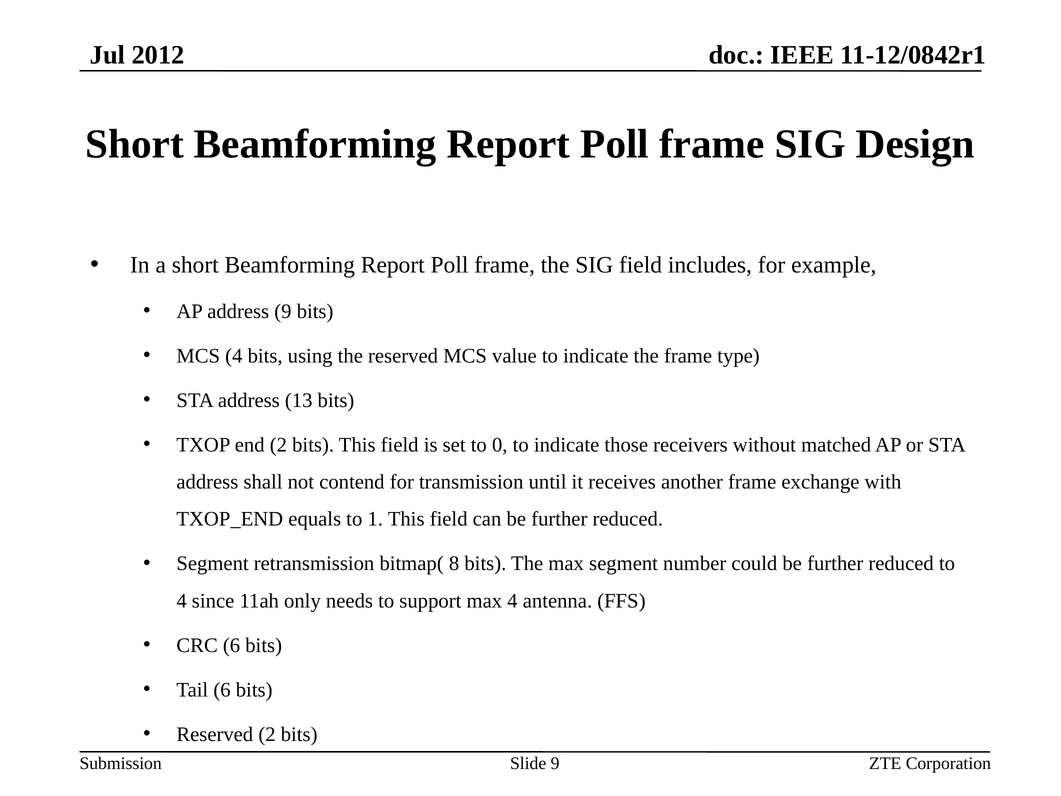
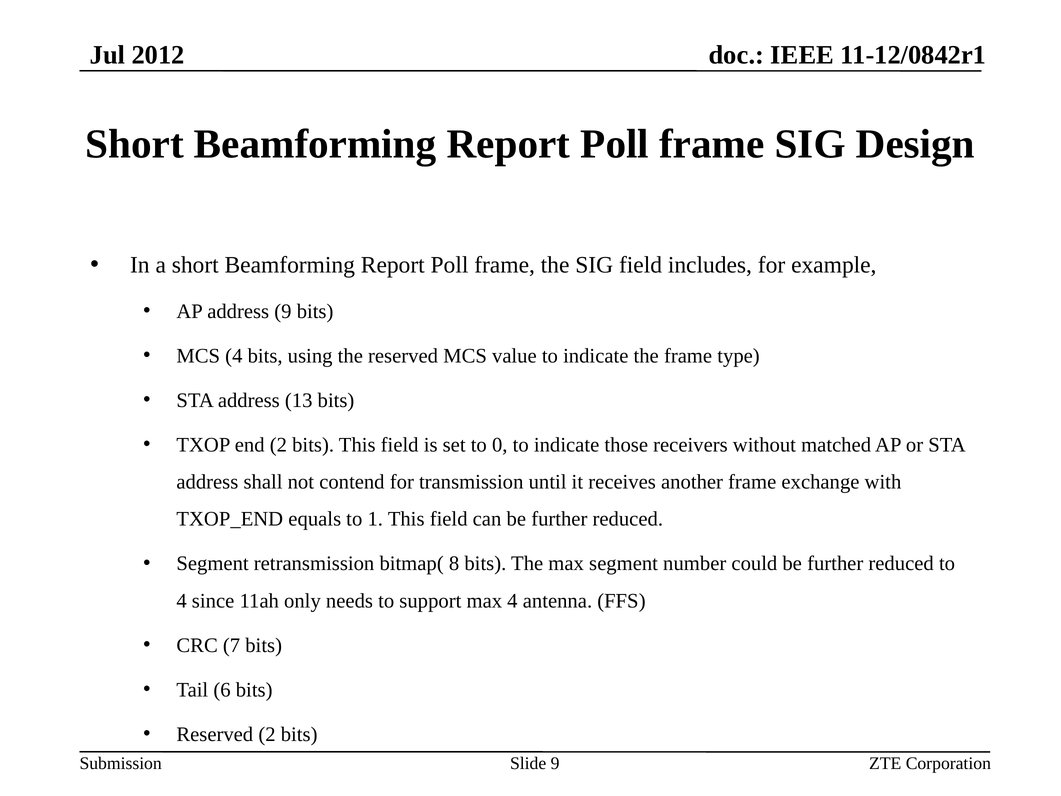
CRC 6: 6 -> 7 (232, 645)
